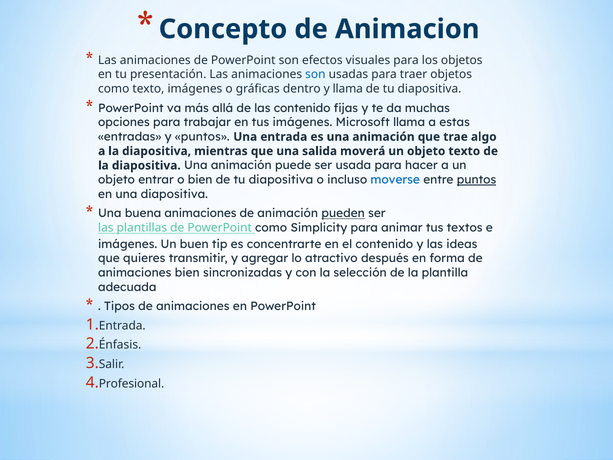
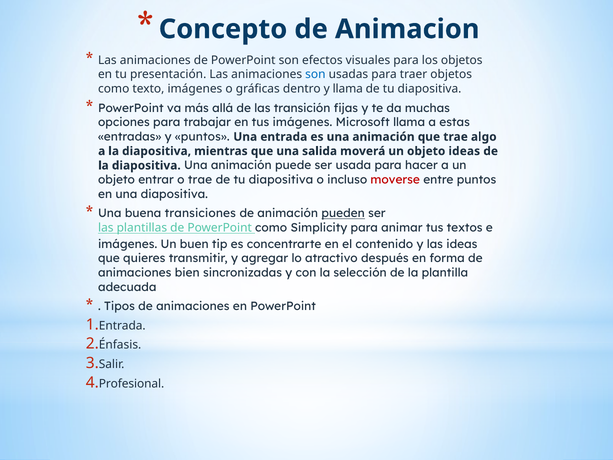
las contenido: contenido -> transición (302, 108)
objeto texto: texto -> ideas (464, 151)
o bien: bien -> trae (200, 180)
moverse colour: blue -> red (395, 180)
puntos underline: present -> none (477, 180)
buena animaciones: animaciones -> transiciones (200, 213)
